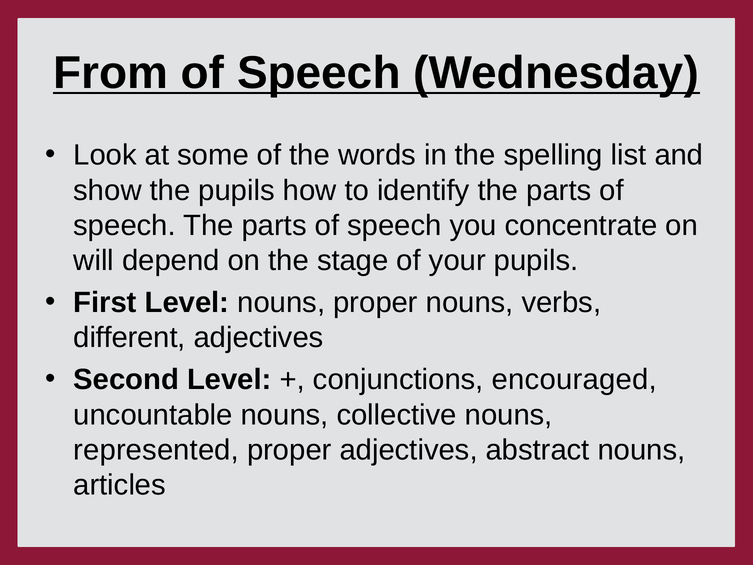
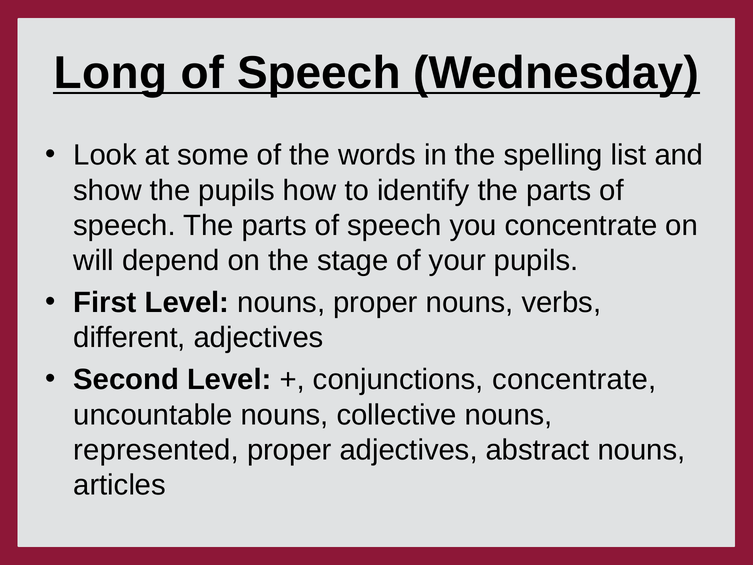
From: From -> Long (110, 73)
conjunctions encouraged: encouraged -> concentrate (574, 380)
